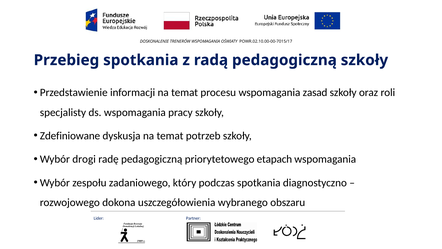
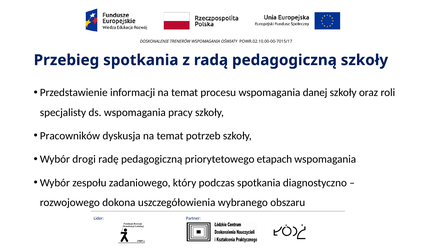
zasad: zasad -> danej (315, 92)
Zdefiniowane: Zdefiniowane -> Pracowników (70, 136)
